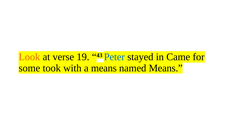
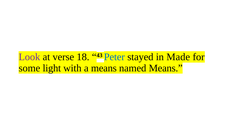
Look colour: orange -> purple (29, 57)
19: 19 -> 18 (83, 57)
Came: Came -> Made (178, 57)
took: took -> light (52, 68)
